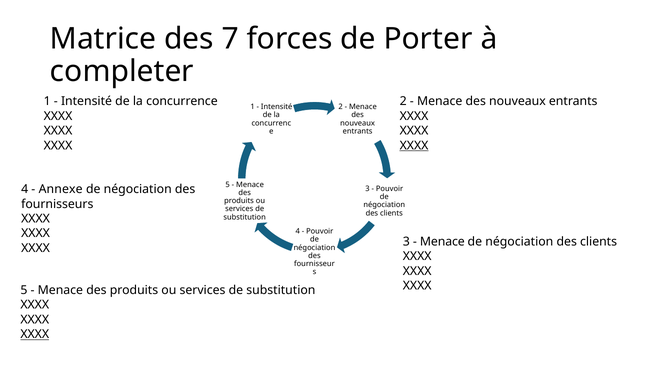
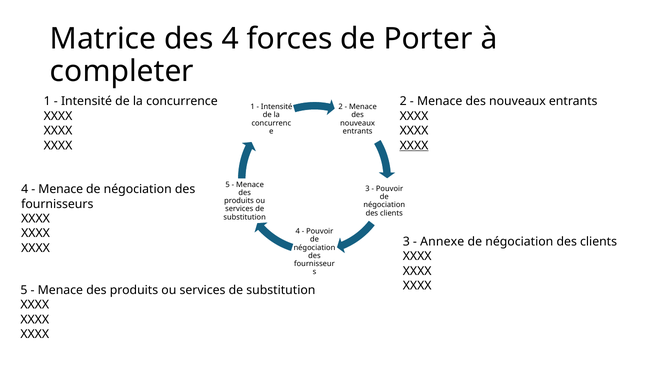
des 7: 7 -> 4 (230, 39)
Annexe: Annexe -> Menace (61, 189)
Menace: Menace -> Annexe (442, 242)
XXXX underline: present -> none (35, 335)
